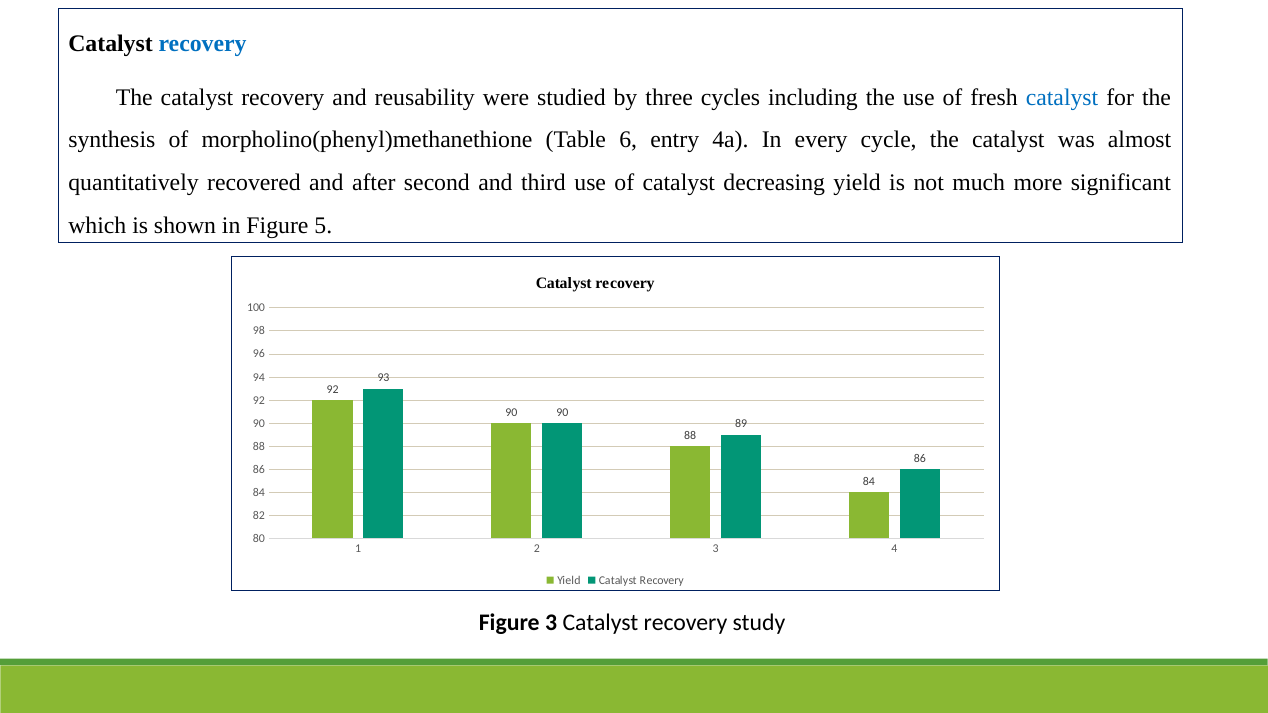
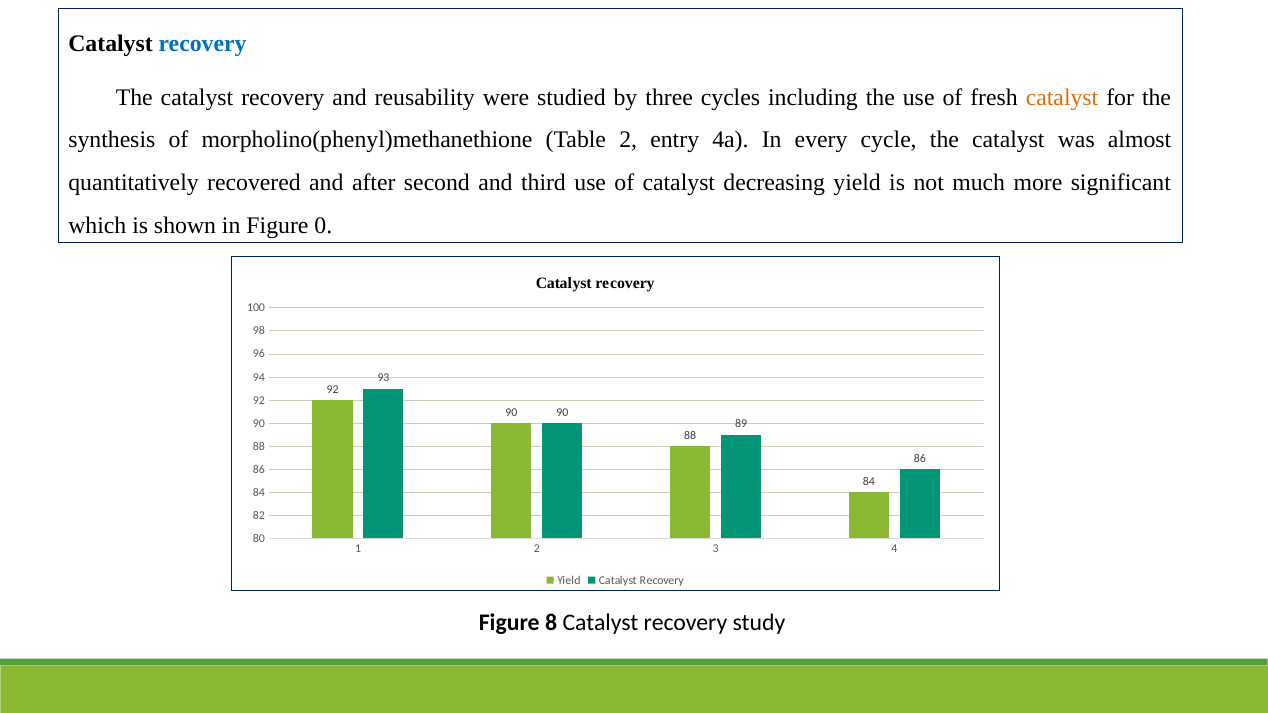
catalyst colour: blue -> orange (1062, 97)
Table 6: 6 -> 2 (628, 140)
5: 5 -> 0 (323, 226)
Figure 3: 3 -> 8 (551, 623)
